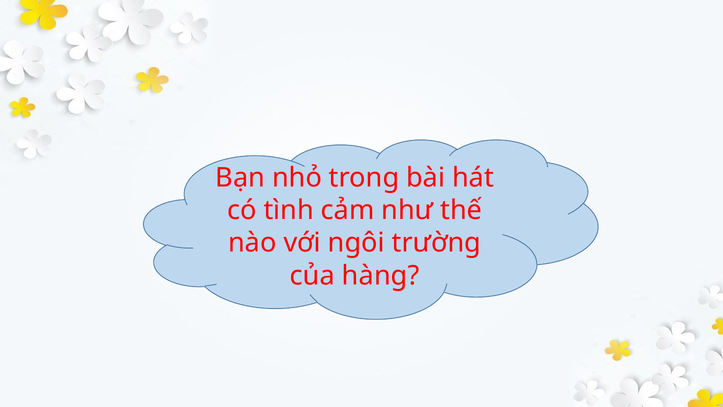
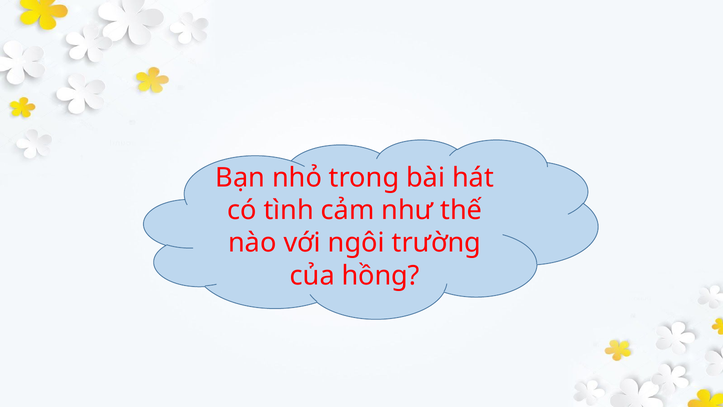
hàng: hàng -> hồng (381, 275)
